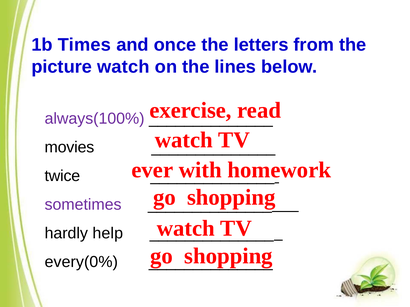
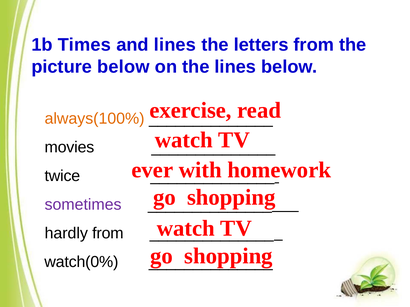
and once: once -> lines (175, 45)
picture watch: watch -> below (123, 67)
always(100% colour: purple -> orange (95, 119)
hardly help: help -> from (108, 234)
every(0%: every(0% -> watch(0% (81, 262)
